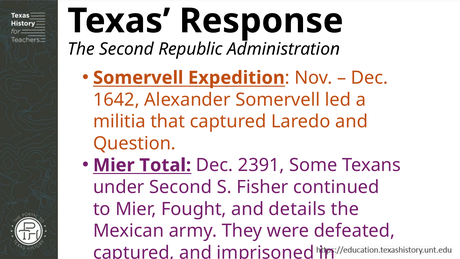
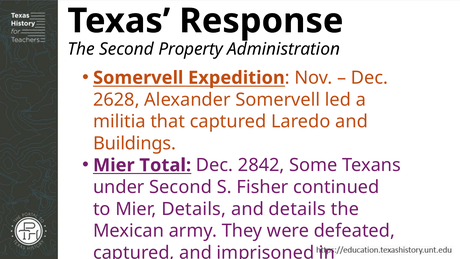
Republic: Republic -> Property (191, 49)
1642: 1642 -> 2628 (116, 100)
Question: Question -> Buildings (135, 143)
2391: 2391 -> 2842 (261, 165)
Mier Fought: Fought -> Details (194, 209)
